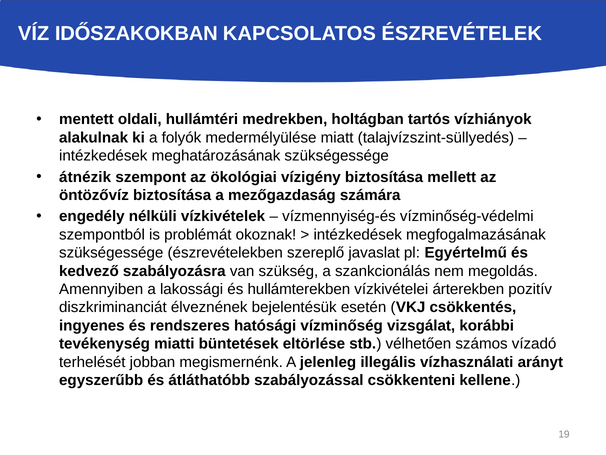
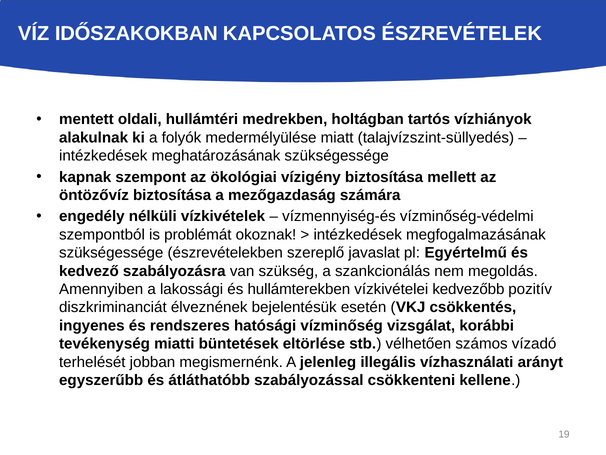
átnézik: átnézik -> kapnak (85, 177)
árterekben: árterekben -> kedvezőbb (468, 289)
